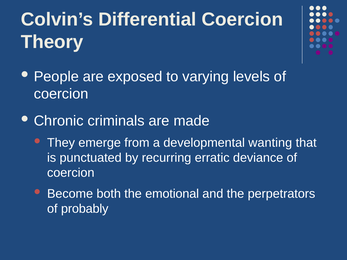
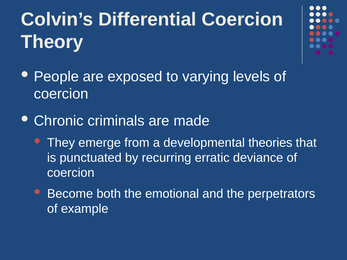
wanting: wanting -> theories (270, 143)
probably: probably -> example (85, 209)
